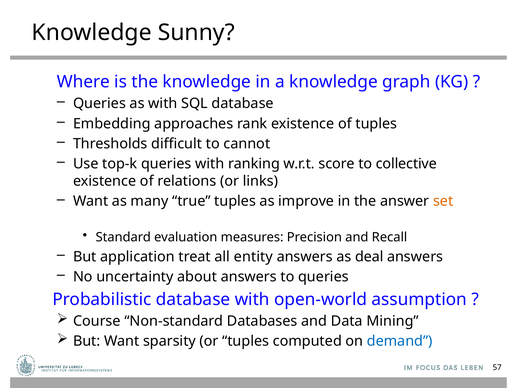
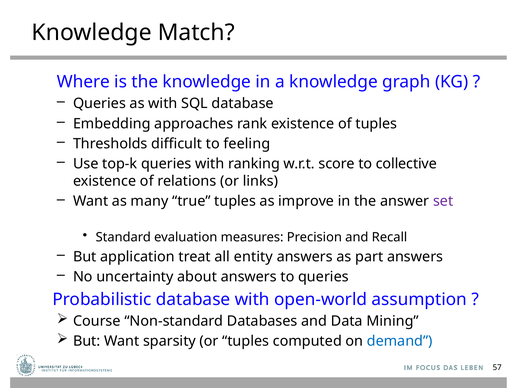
Sunny: Sunny -> Match (196, 33)
cannot: cannot -> feeling (247, 144)
set colour: orange -> purple (443, 201)
deal: deal -> part (369, 257)
